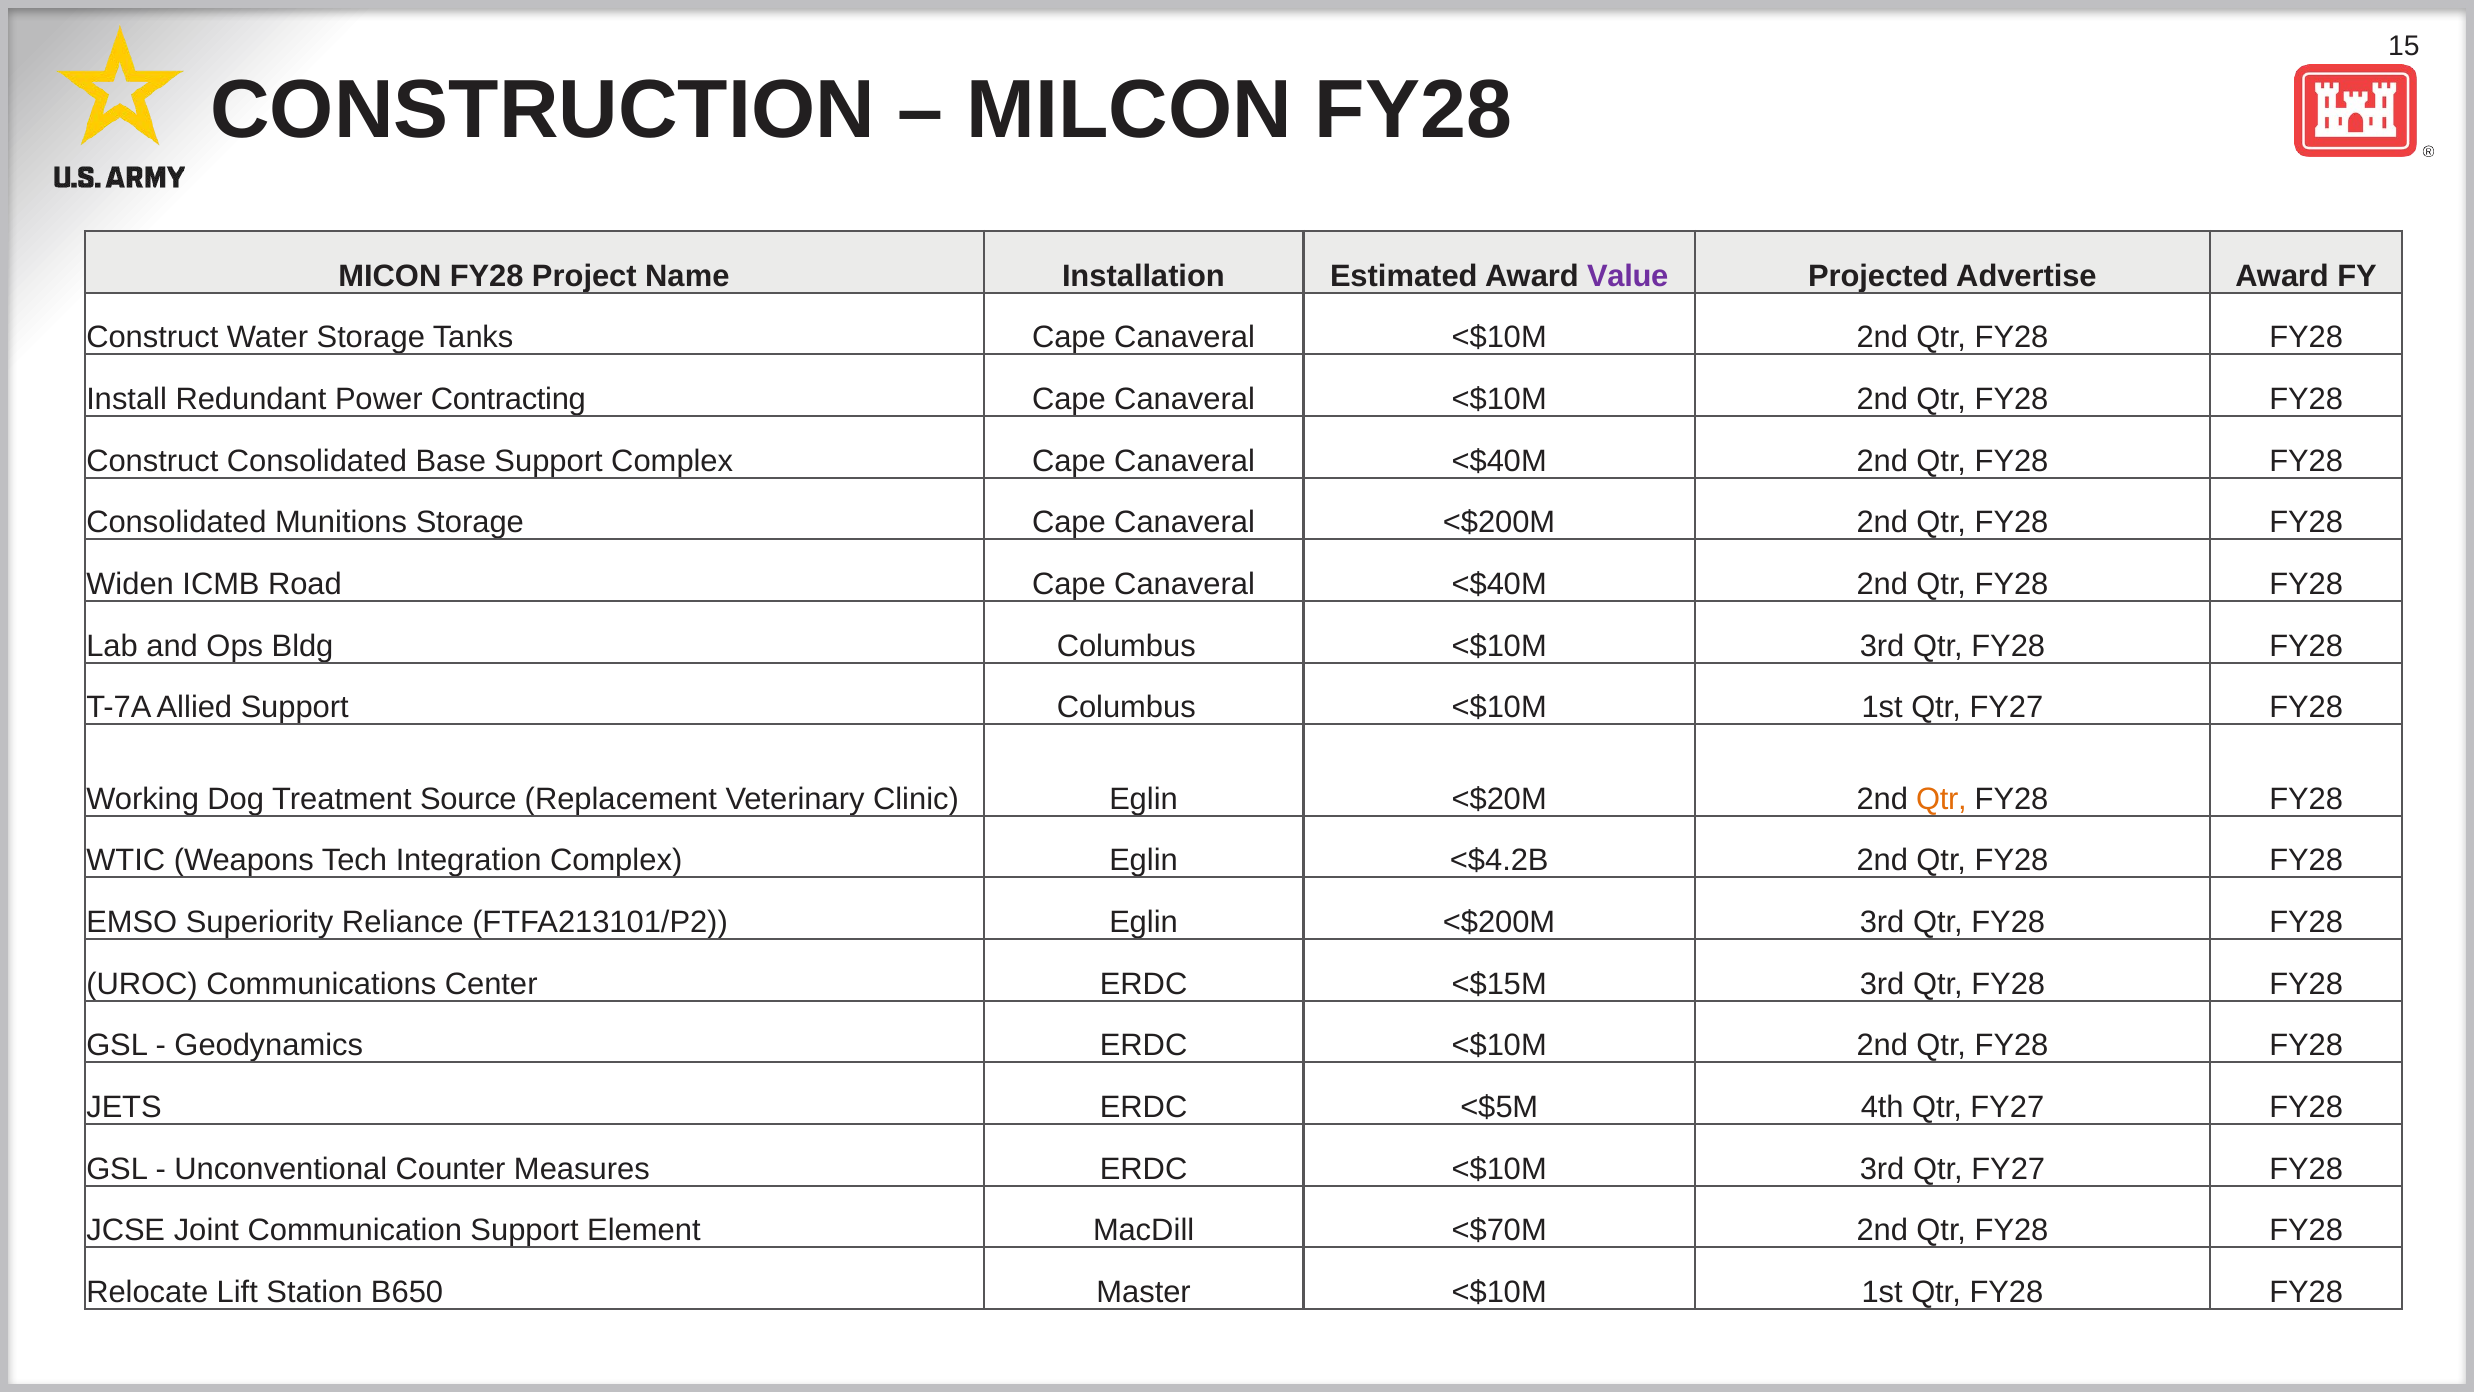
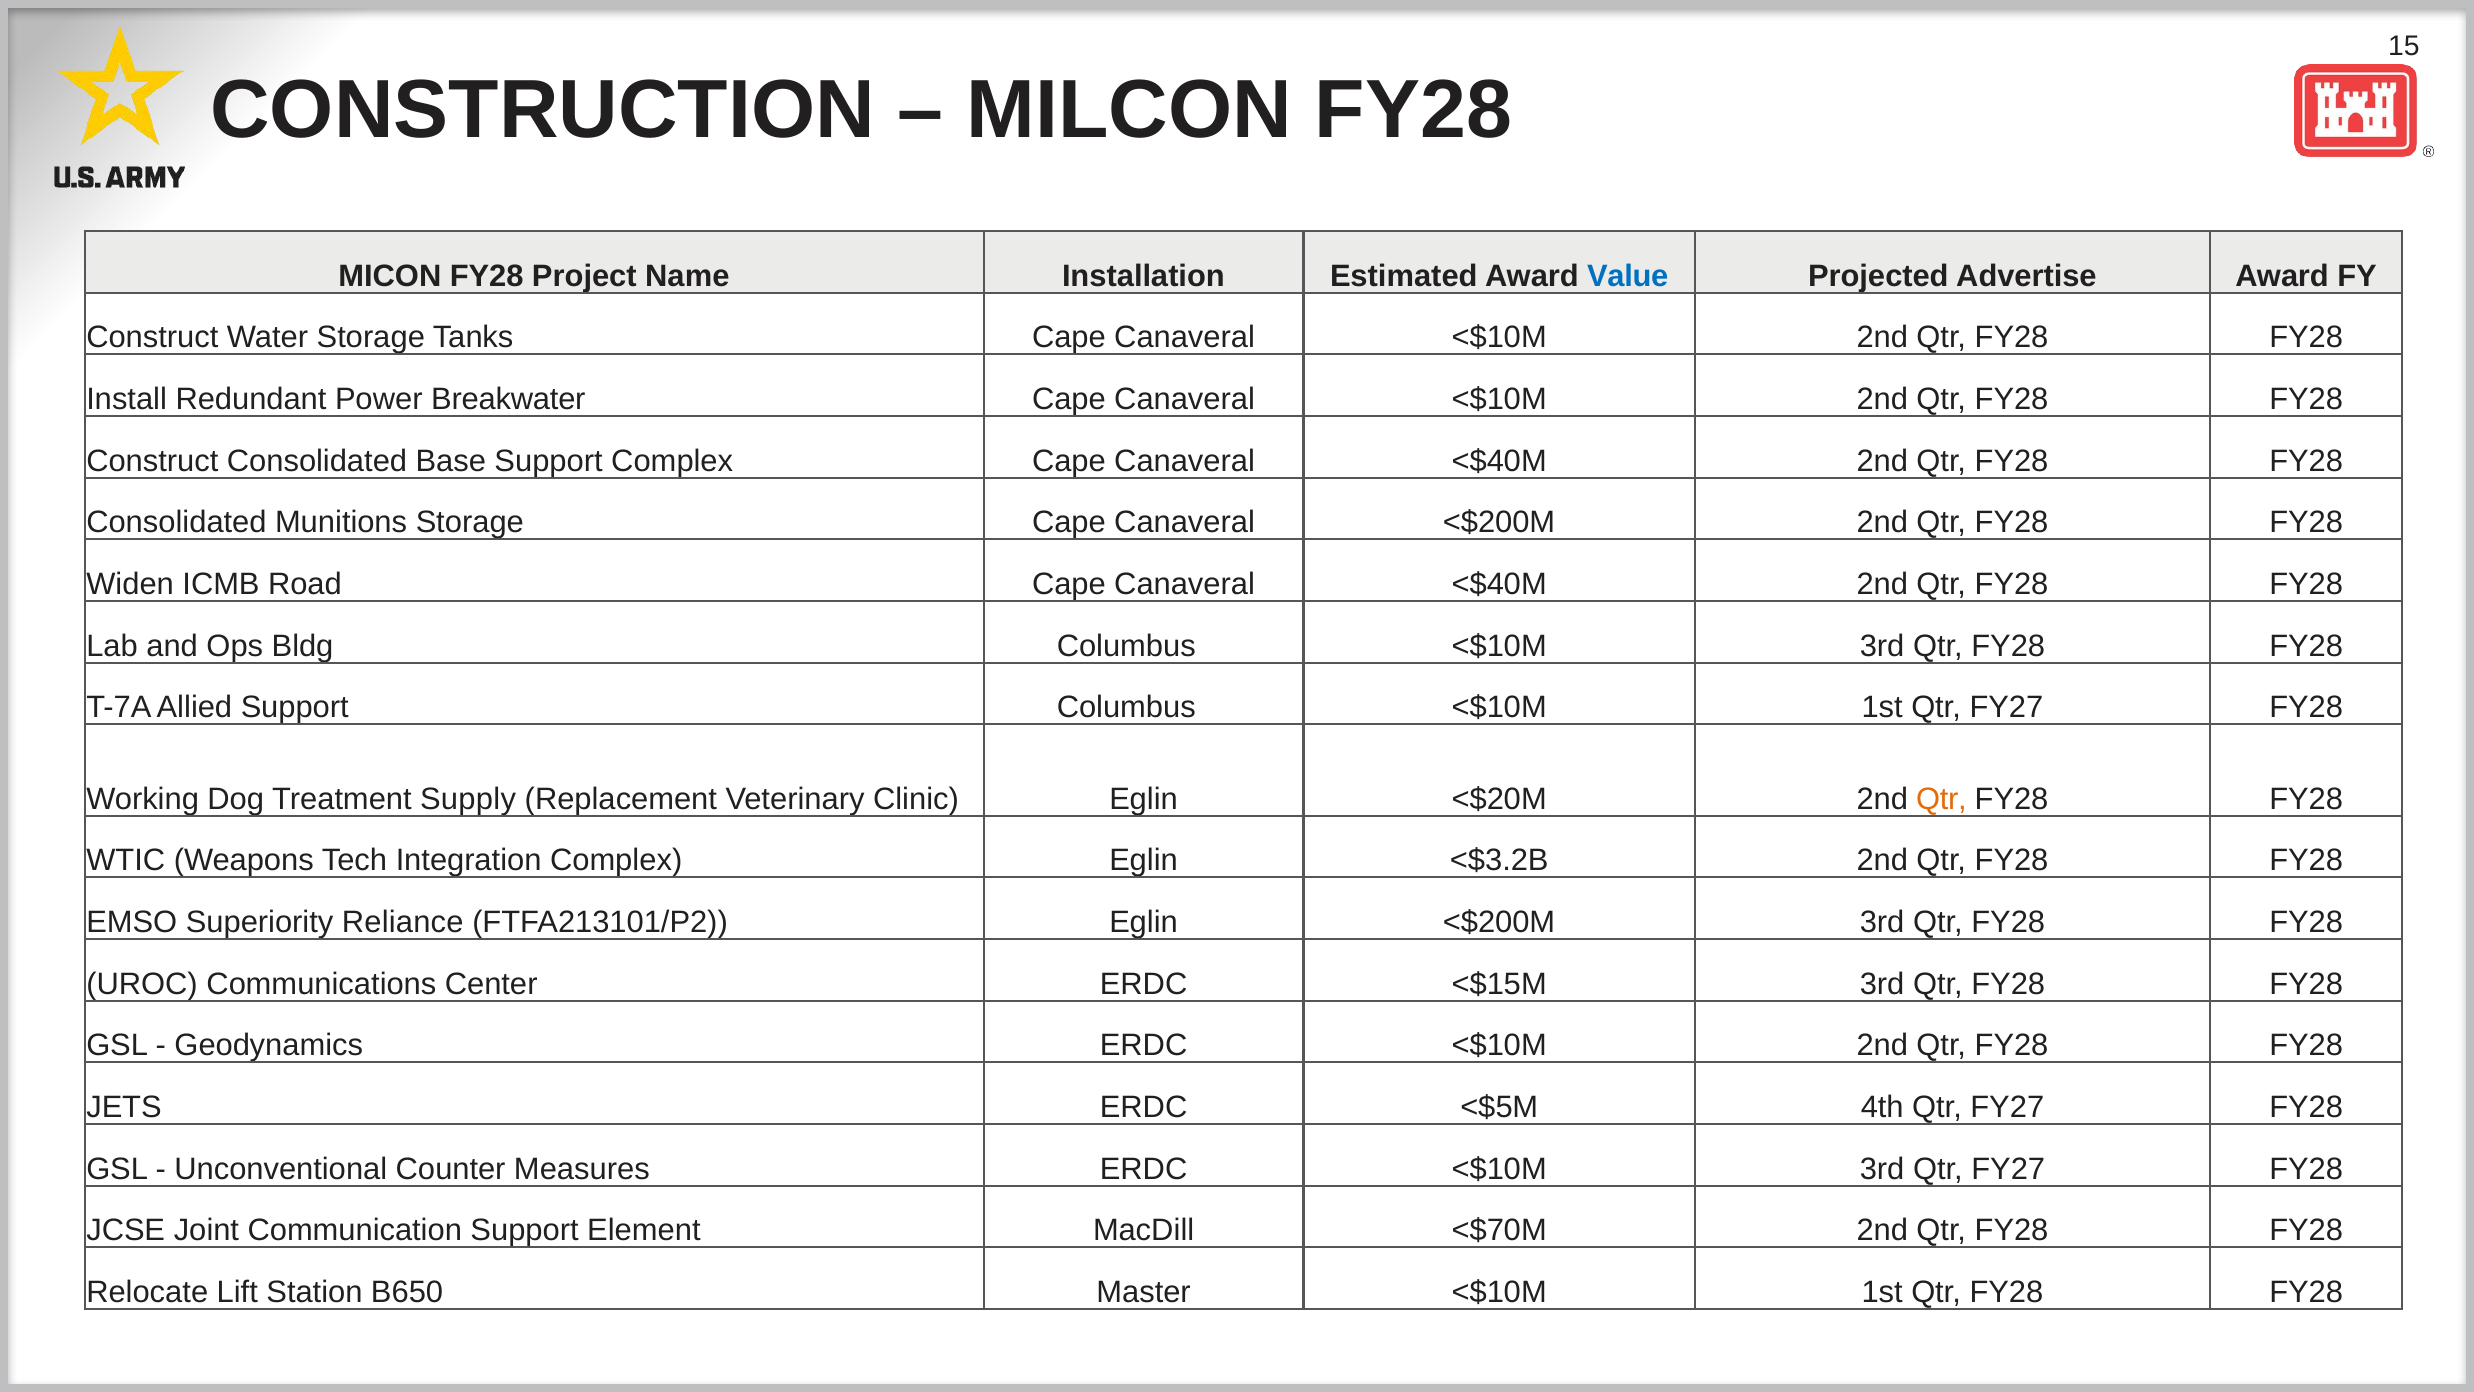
Value colour: purple -> blue (1628, 276)
Contracting: Contracting -> Breakwater (508, 399)
Source: Source -> Supply (468, 799)
<$4.2B: <$4.2B -> <$3.2B (1499, 860)
